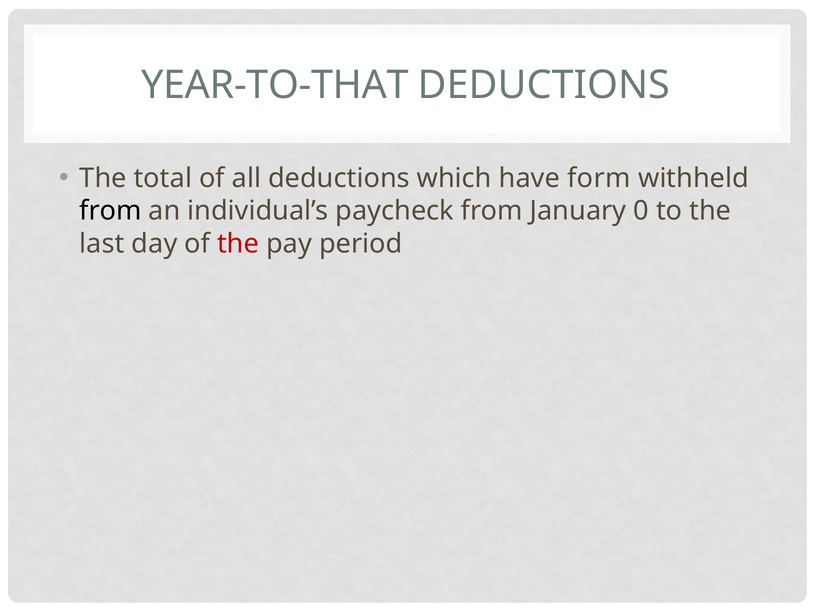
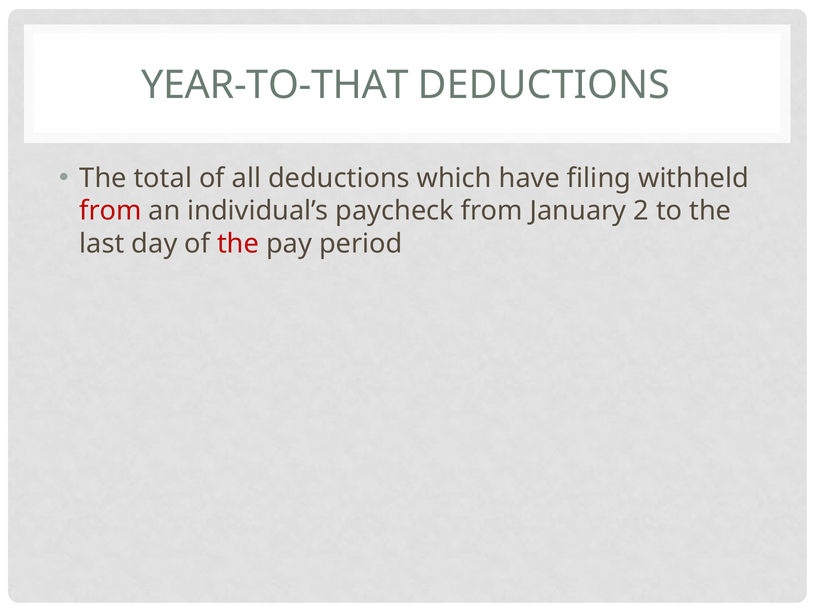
form: form -> filing (599, 178)
from colour: black -> red (110, 211)
0: 0 -> 2 (641, 211)
